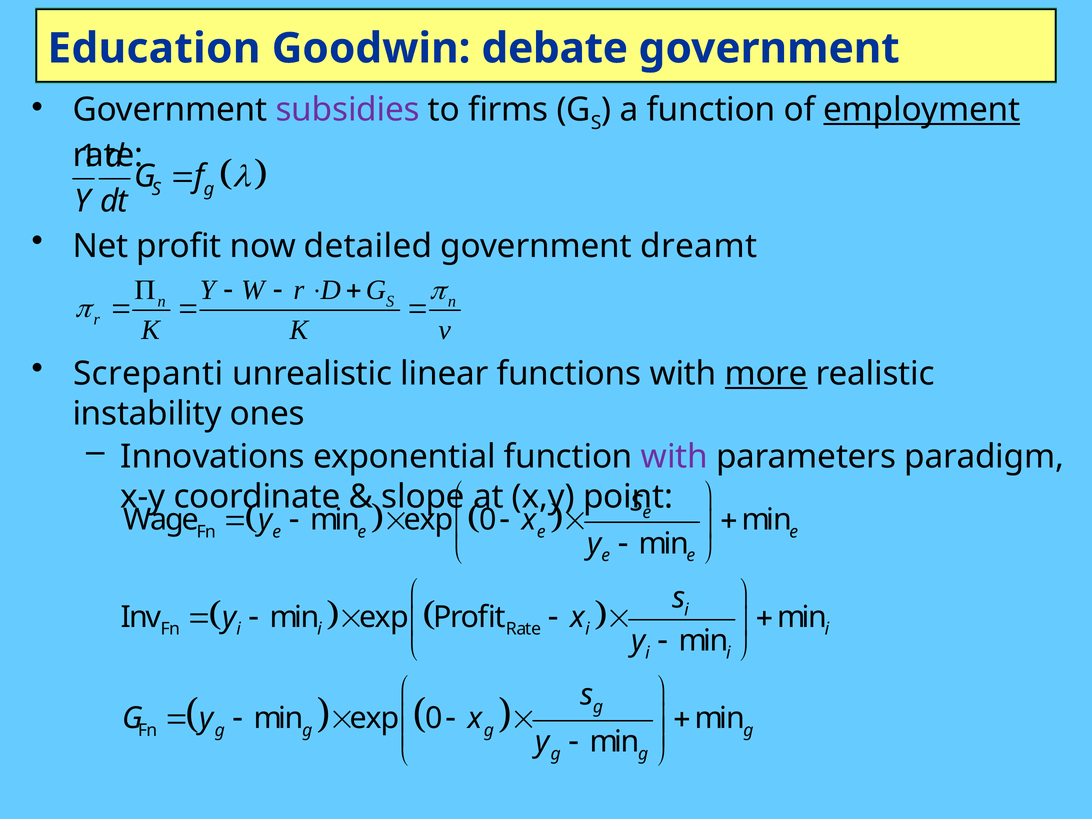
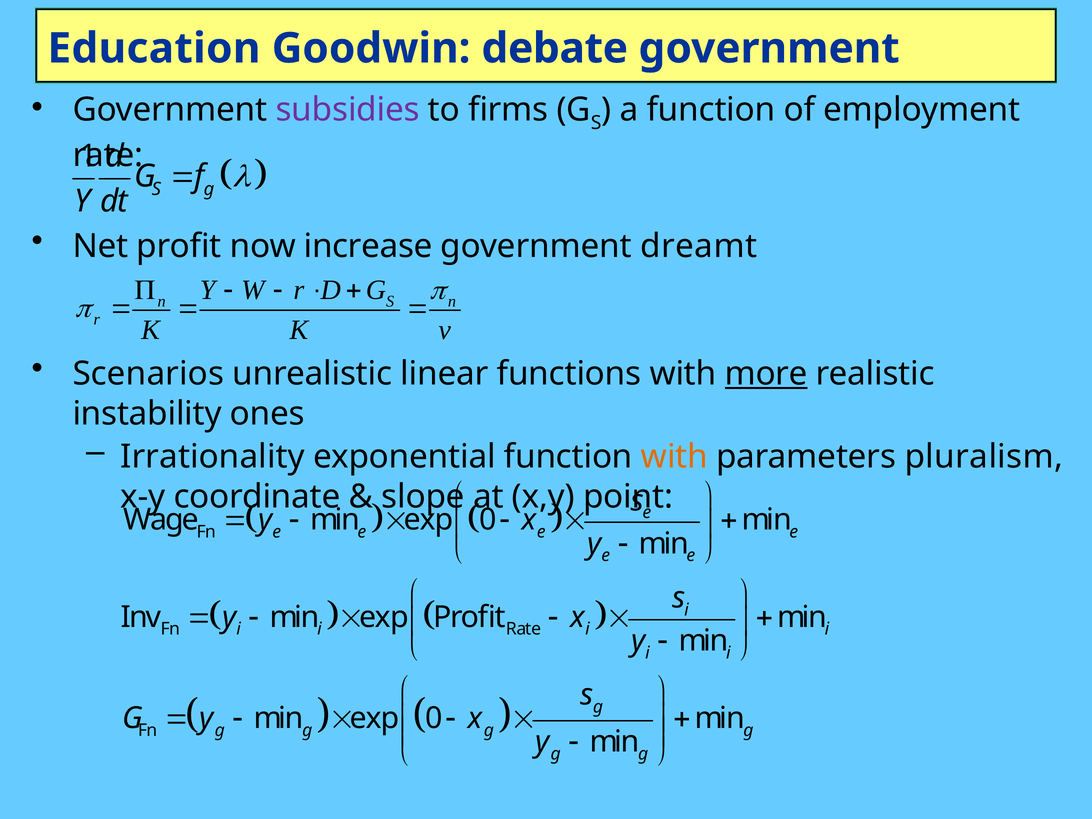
employment underline: present -> none (922, 110)
detailed: detailed -> increase (368, 246)
Screpanti: Screpanti -> Scenarios (148, 374)
Innovations: Innovations -> Irrationality (213, 457)
with colour: purple -> orange (674, 457)
paradigm: paradigm -> pluralism (984, 457)
